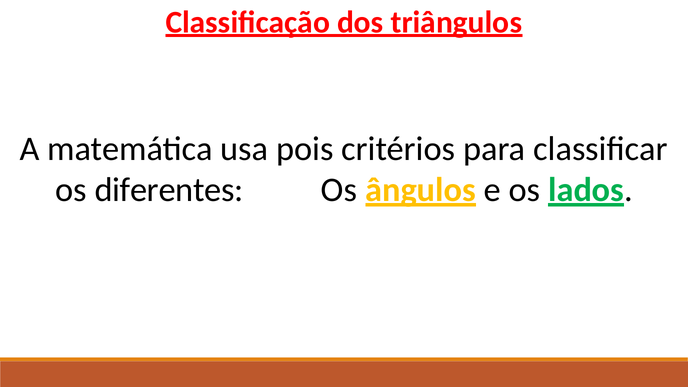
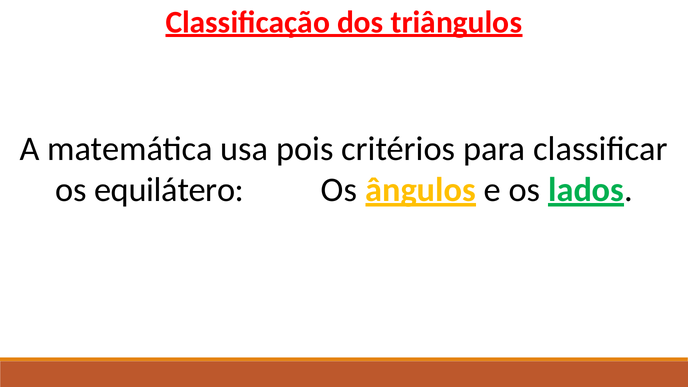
diferentes: diferentes -> equilátero (169, 190)
